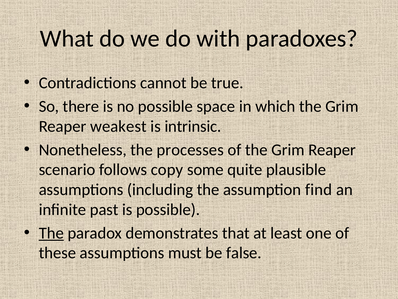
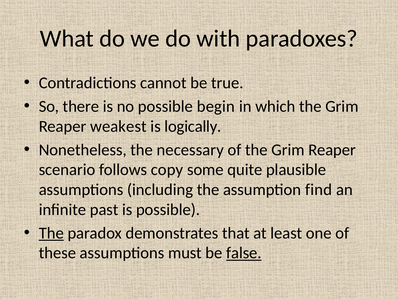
space: space -> begin (216, 106)
intrinsic: intrinsic -> logically (193, 126)
processes: processes -> necessary (190, 150)
false underline: none -> present (244, 253)
